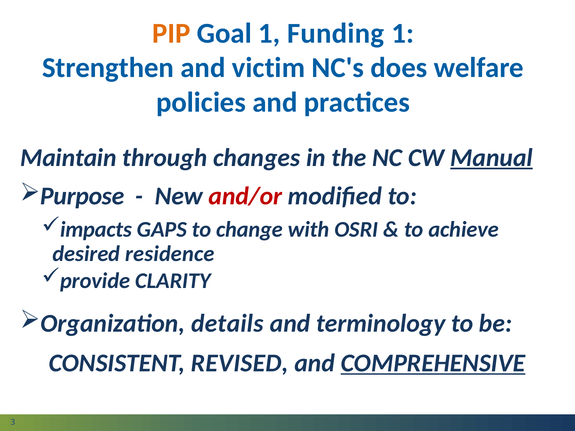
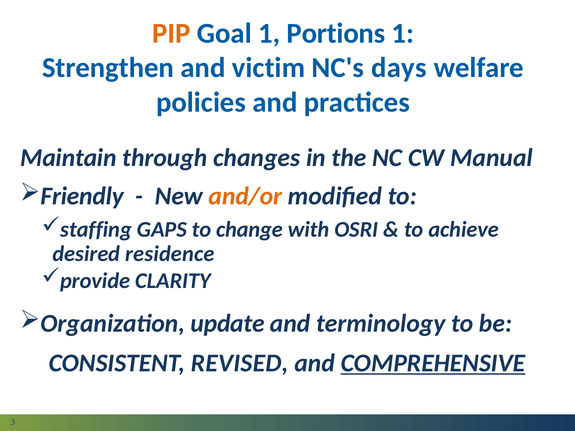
Funding: Funding -> Portions (336, 33)
does: does -> days (399, 68)
Manual underline: present -> none (491, 158)
Purpose: Purpose -> Friendly (82, 196)
and/or colour: red -> orange (245, 196)
impacts: impacts -> staffing (96, 230)
details: details -> update (228, 324)
